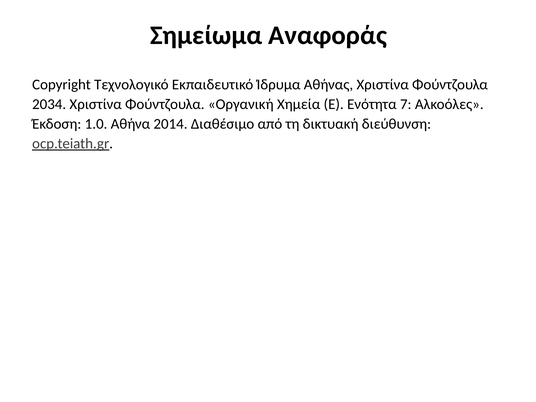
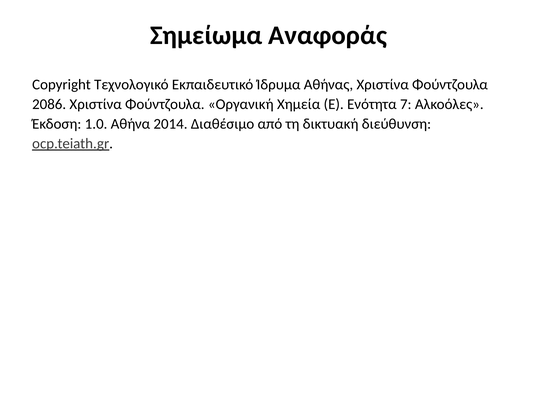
2034: 2034 -> 2086 (49, 104)
